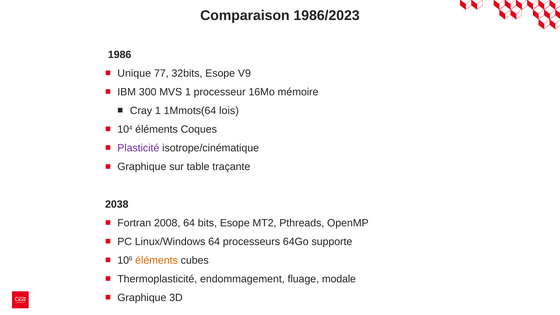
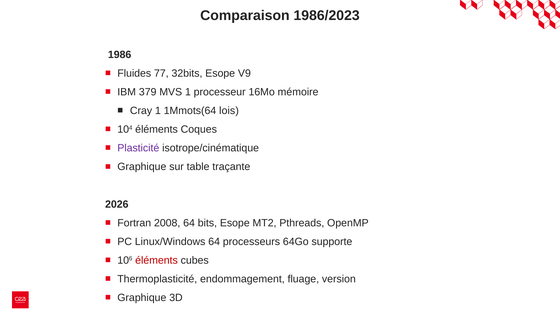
Unique: Unique -> Fluides (134, 73)
300: 300 -> 379 (148, 92)
2038: 2038 -> 2026 (117, 204)
éléments colour: orange -> red (157, 260)
modale: modale -> version (339, 279)
